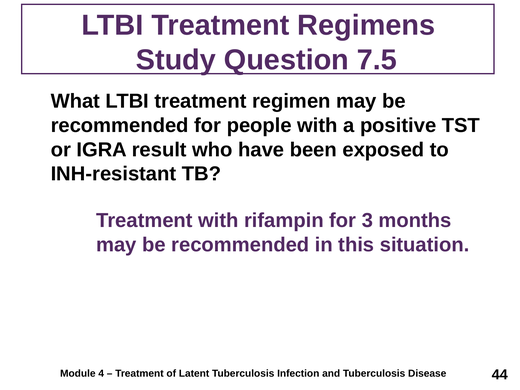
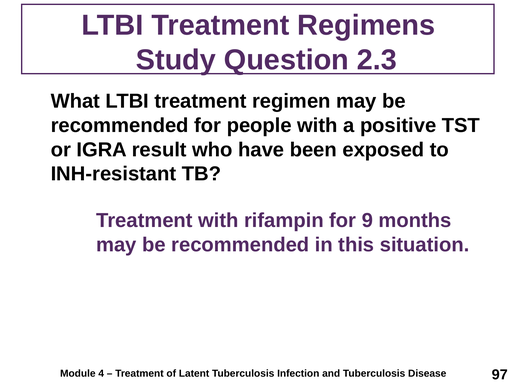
7.5: 7.5 -> 2.3 (377, 60)
3: 3 -> 9 (367, 220)
44: 44 -> 97 (500, 375)
